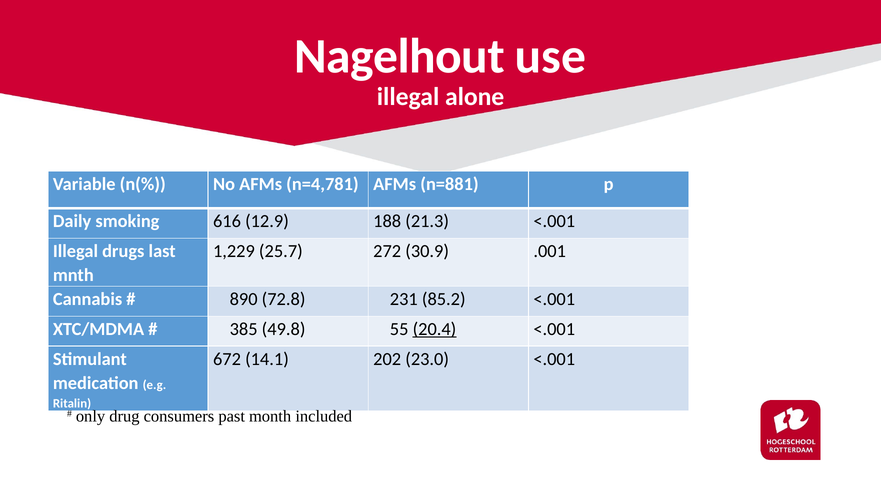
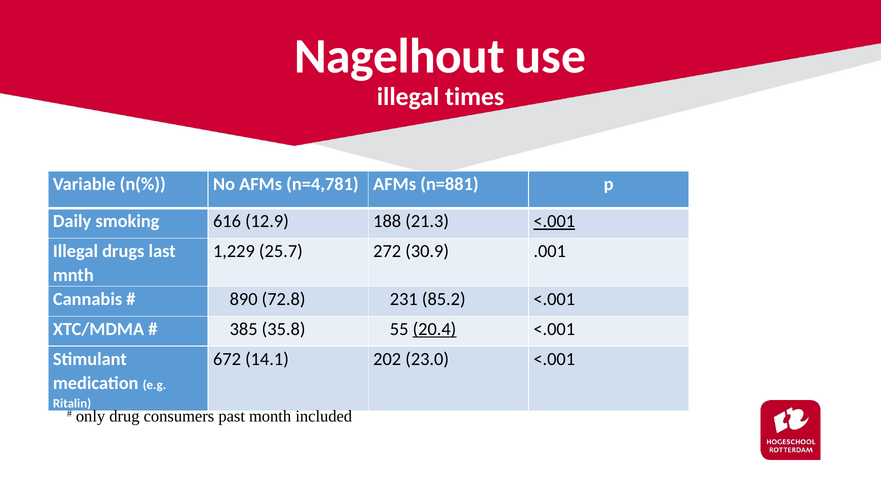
alone: alone -> times (475, 97)
<.001 underline: none -> present (554, 221)
49.8: 49.8 -> 35.8 (284, 329)
